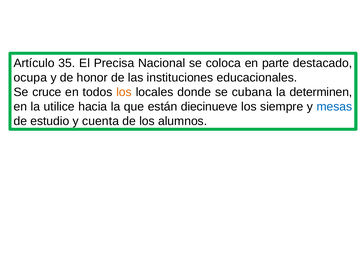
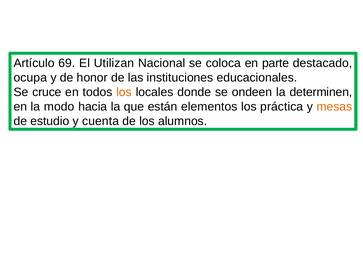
35: 35 -> 69 (67, 63)
Precisa: Precisa -> Utilizan (114, 63)
cubana: cubana -> ondeen (252, 92)
utilice: utilice -> modo (59, 107)
diecinueve: diecinueve -> elementos (209, 107)
siempre: siempre -> práctica (282, 107)
mesas colour: blue -> orange (334, 107)
